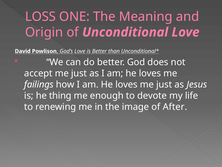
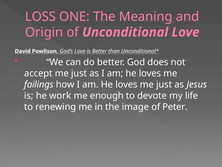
thing: thing -> work (60, 95)
After: After -> Peter (175, 106)
